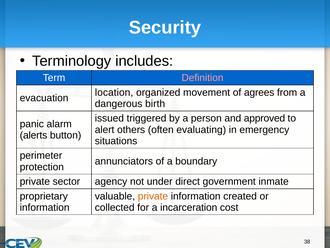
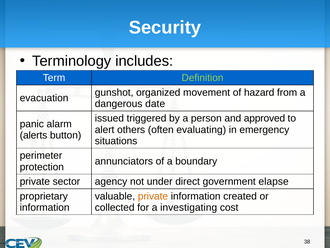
Definition colour: pink -> light green (203, 78)
location: location -> gunshot (114, 92)
agrees: agrees -> hazard (259, 92)
birth: birth -> date (155, 104)
inmate: inmate -> elapse (274, 181)
incarceration: incarceration -> investigating (189, 207)
